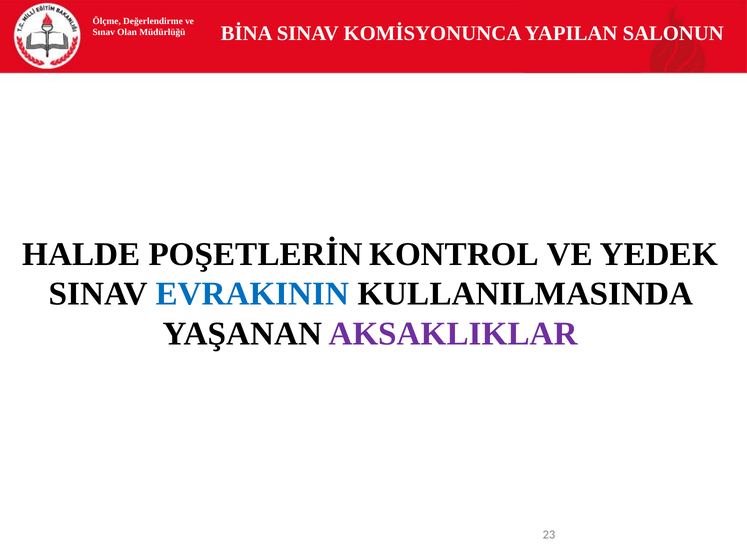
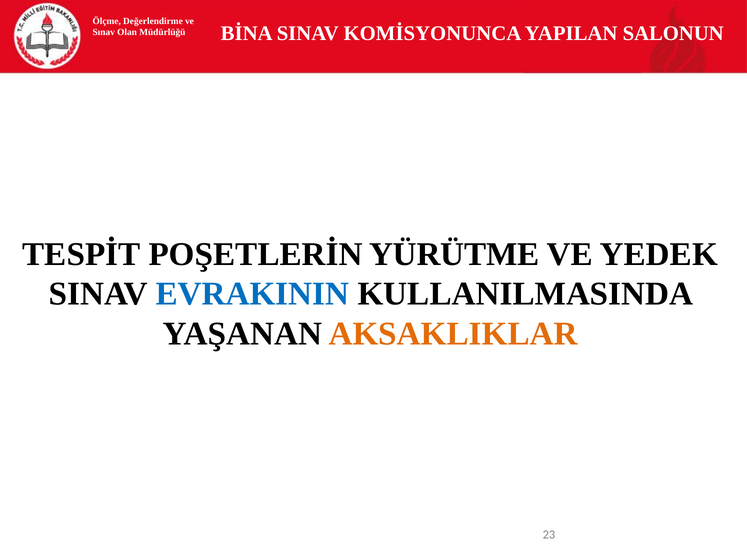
HALDE: HALDE -> TESPİT (81, 254)
KONTROL: KONTROL -> YÜRÜTME (454, 254)
AKSAKLIKLAR colour: purple -> orange (453, 334)
